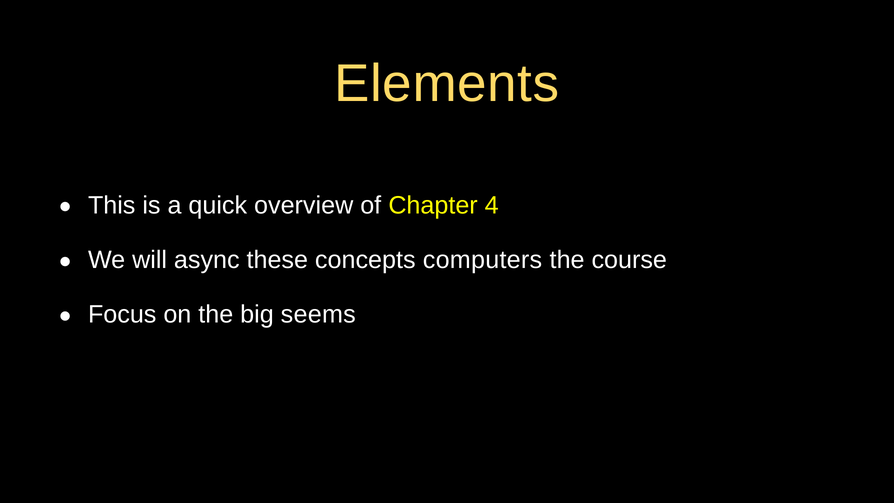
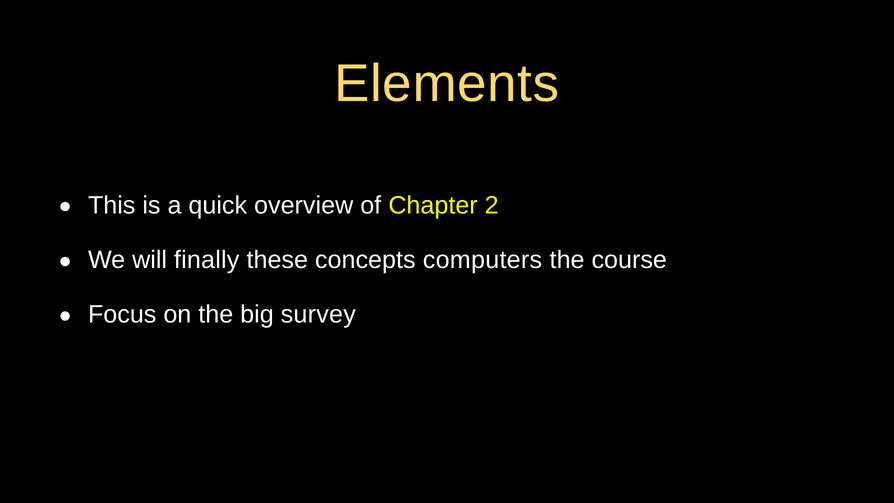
4: 4 -> 2 (492, 205)
async: async -> finally (207, 260)
seems: seems -> survey (318, 314)
